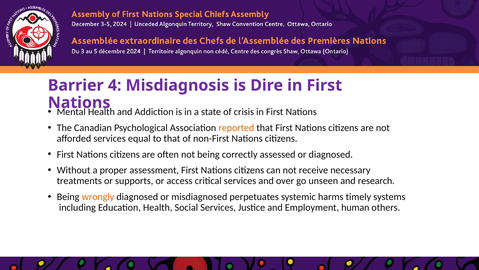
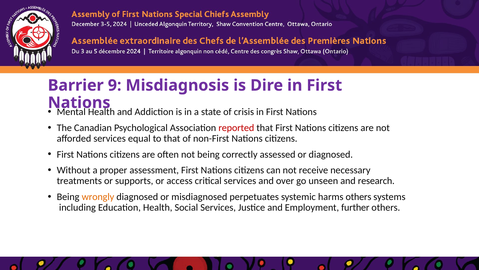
4: 4 -> 9 (115, 85)
reported colour: orange -> red (236, 128)
harms timely: timely -> others (358, 196)
human: human -> further (355, 207)
